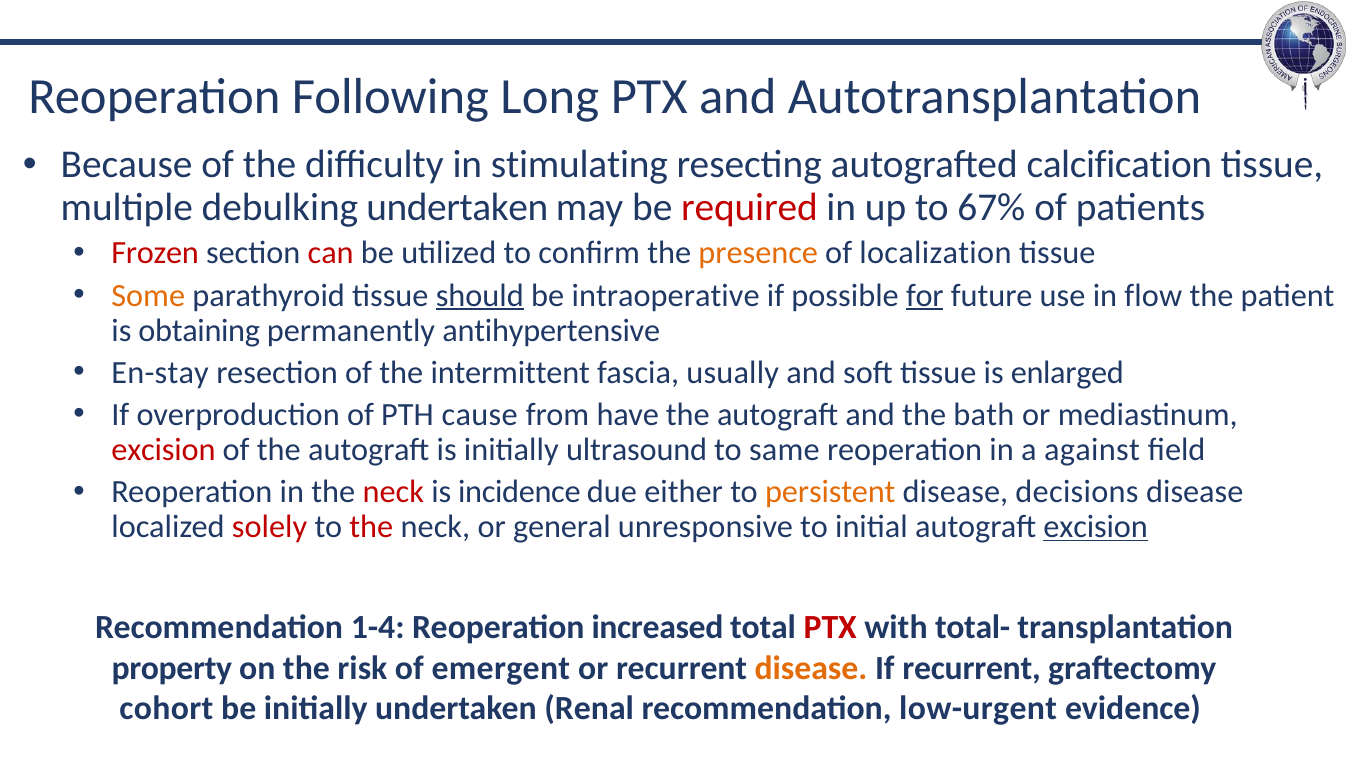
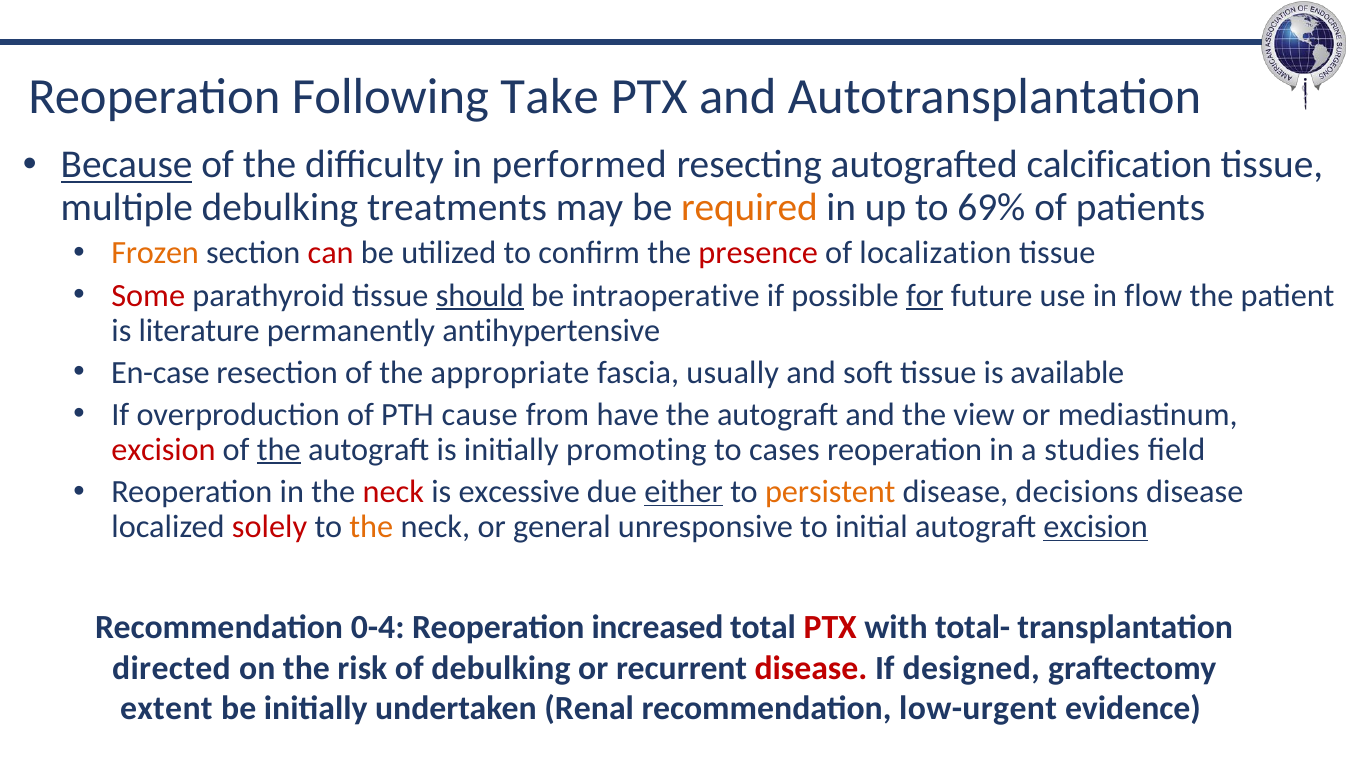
Long: Long -> Take (550, 97)
Because underline: none -> present (127, 165)
stimulating: stimulating -> performed (579, 165)
debulking undertaken: undertaken -> treatments (457, 207)
required colour: red -> orange (749, 207)
67%: 67% -> 69% (991, 207)
Frozen colour: red -> orange (155, 253)
presence colour: orange -> red (758, 253)
Some colour: orange -> red (148, 295)
obtaining: obtaining -> literature (199, 330)
En-stay: En-stay -> En-case (160, 372)
intermittent: intermittent -> appropriate (510, 372)
enlarged: enlarged -> available (1067, 372)
bath: bath -> view (984, 414)
the underline: none -> present (279, 449)
ultrasound: ultrasound -> promoting (636, 449)
same: same -> cases (784, 449)
against: against -> studies (1092, 449)
incidence: incidence -> excessive (519, 491)
either underline: none -> present (684, 491)
the colour: red -> orange (371, 526)
1-4: 1-4 -> 0-4 (378, 627)
property: property -> directed (171, 667)
of emergent: emergent -> debulking (501, 667)
disease colour: orange -> red (811, 667)
If recurrent: recurrent -> designed (971, 667)
cohort: cohort -> extent (166, 708)
